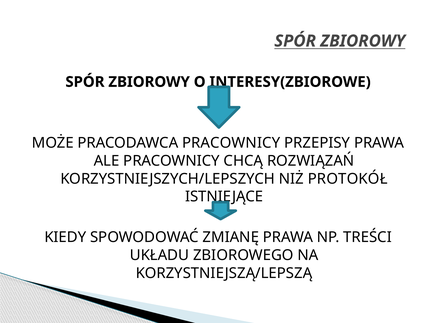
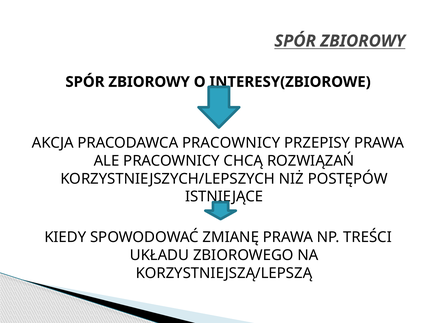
MOŻE: MOŻE -> AKCJA (53, 143)
PROTOKÓŁ: PROTOKÓŁ -> POSTĘPÓW (348, 179)
